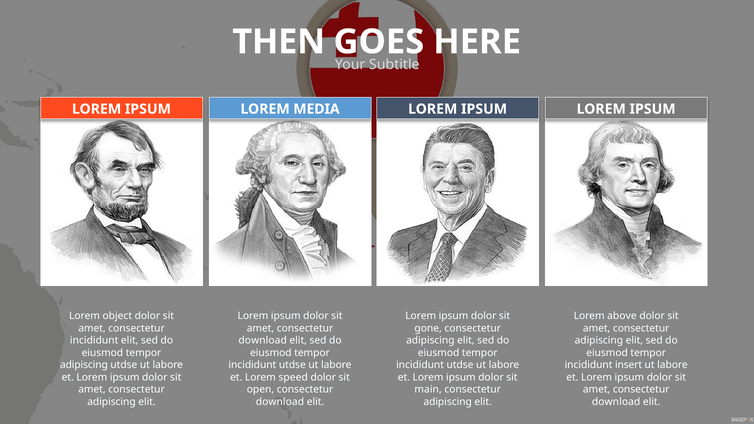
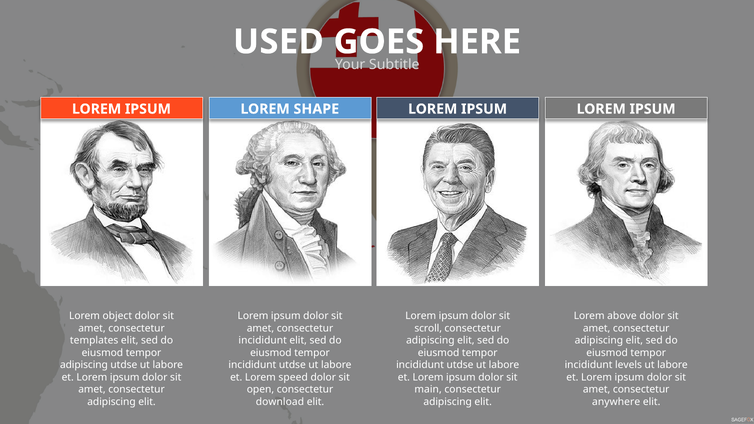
THEN: THEN -> USED (278, 42)
MEDIA: MEDIA -> SHAPE (316, 109)
gone: gone -> scroll (428, 328)
incididunt: incididunt -> templates (94, 341)
download: download -> incididunt (263, 341)
insert: insert -> levels (629, 365)
download: download -> anywhere (616, 402)
